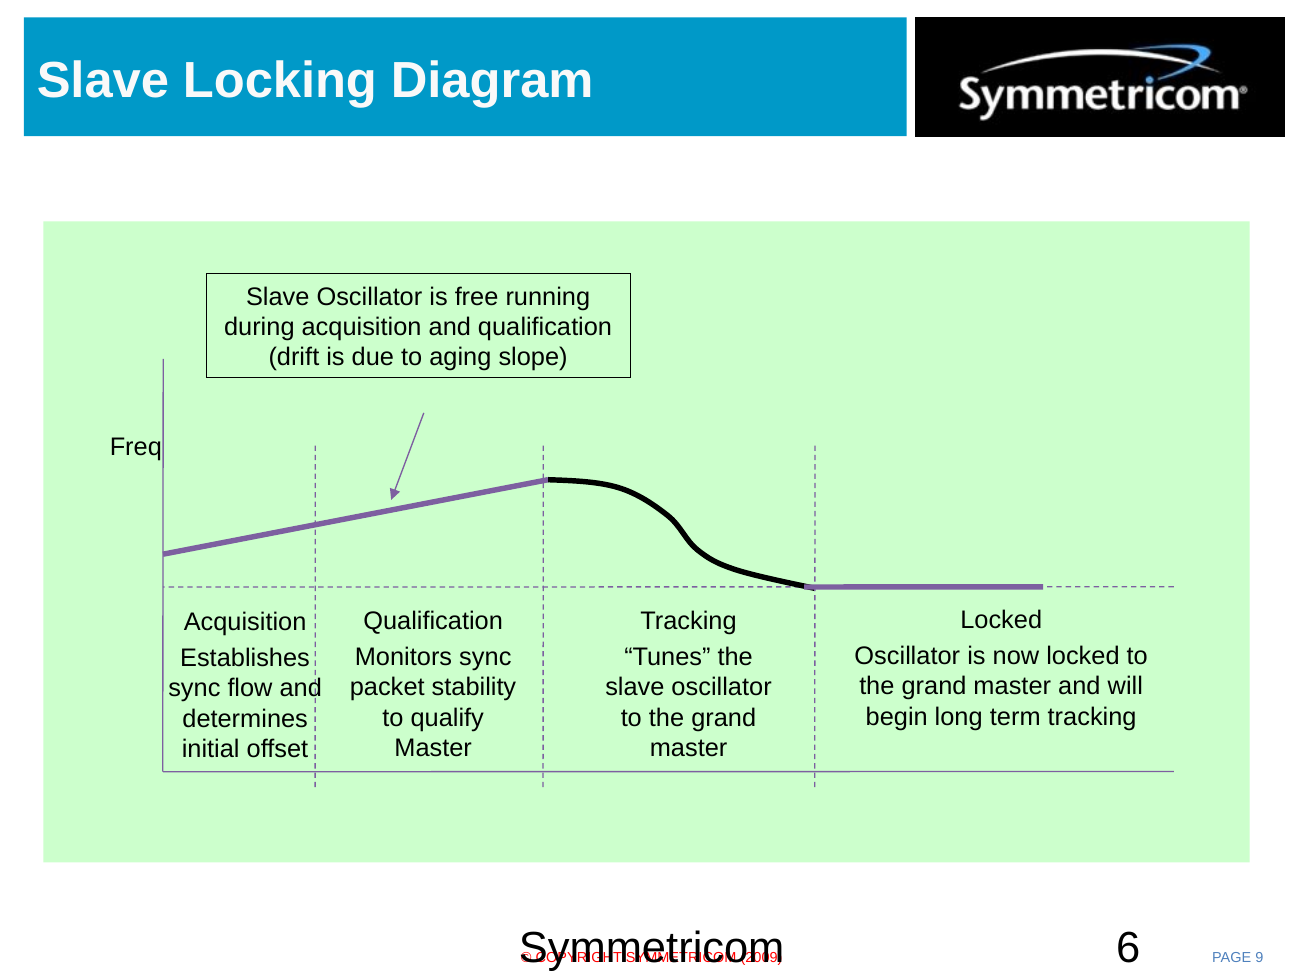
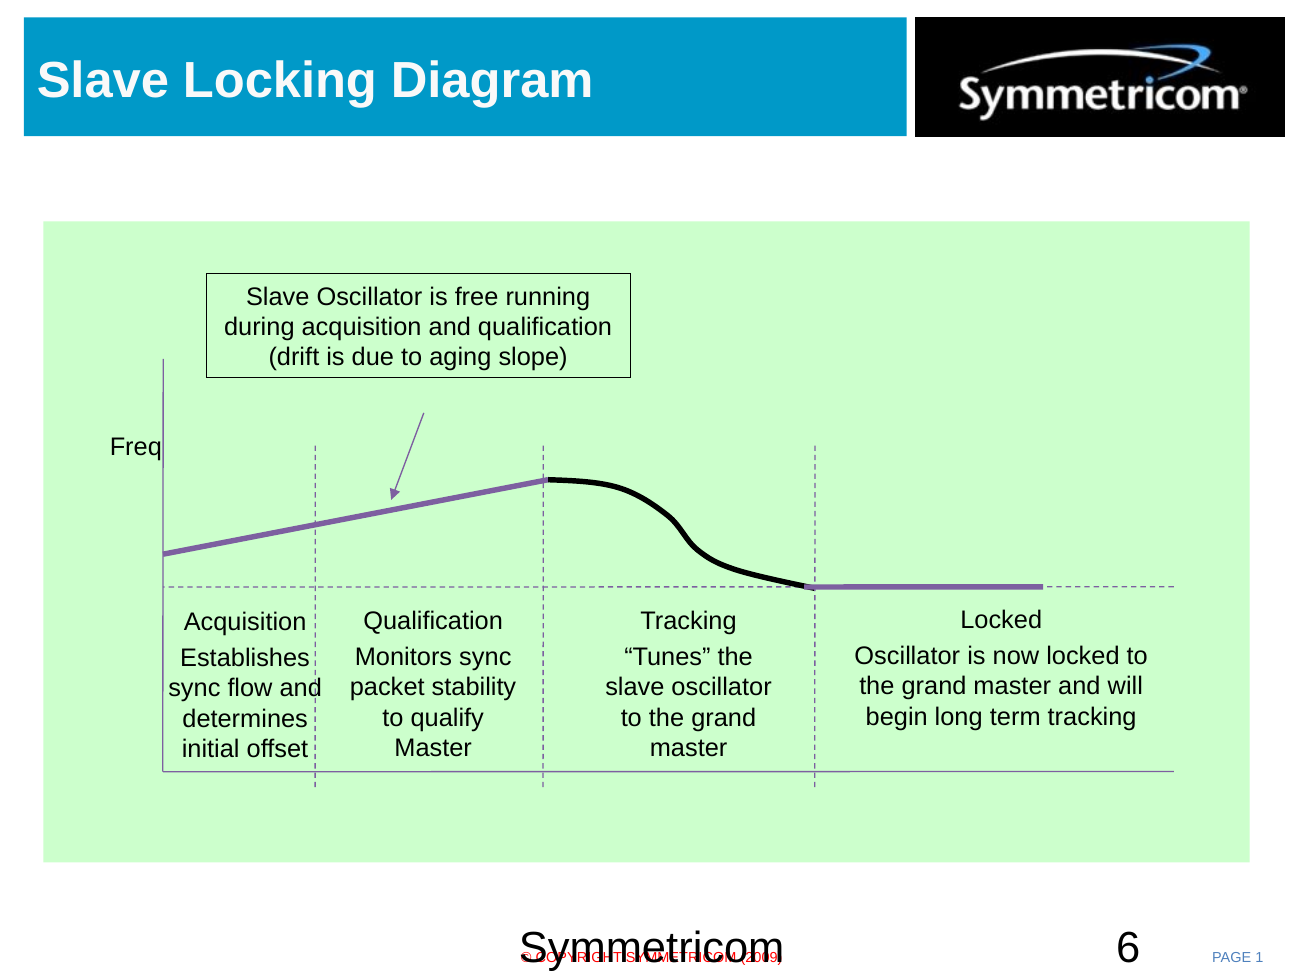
9: 9 -> 1 (1259, 957)
